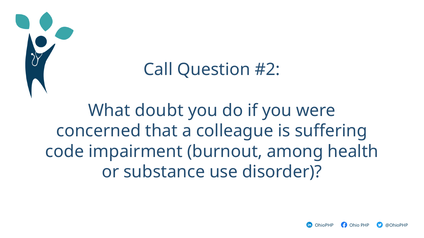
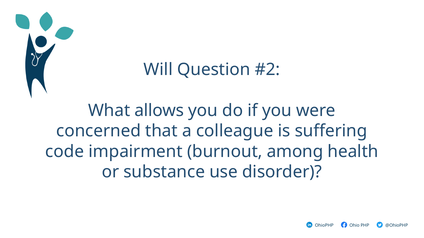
Call: Call -> Will (158, 70)
doubt: doubt -> allows (159, 111)
